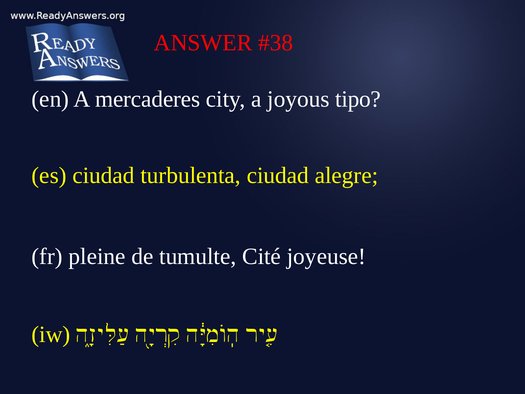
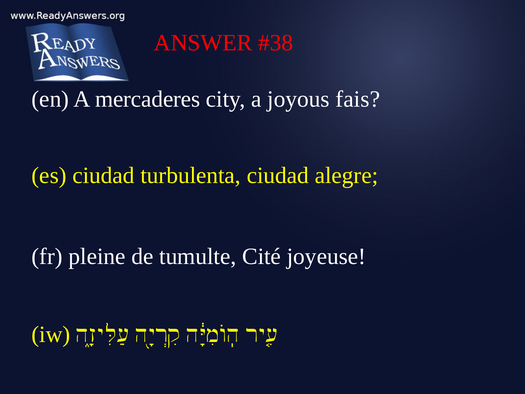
tipo: tipo -> fais (358, 99)
